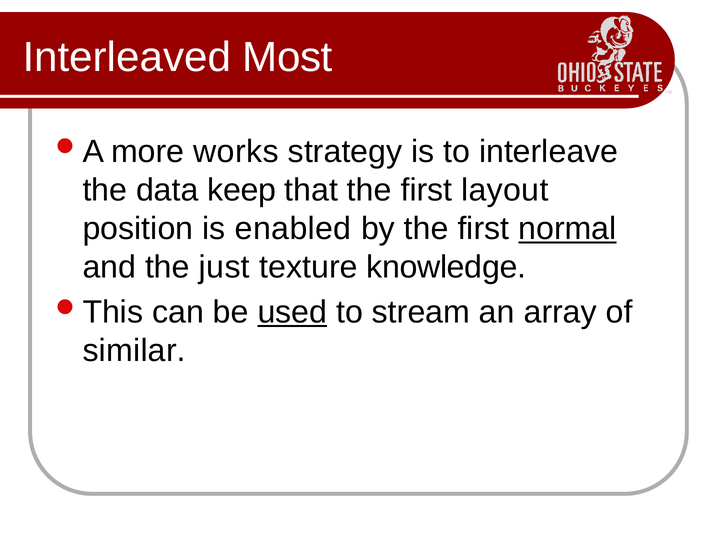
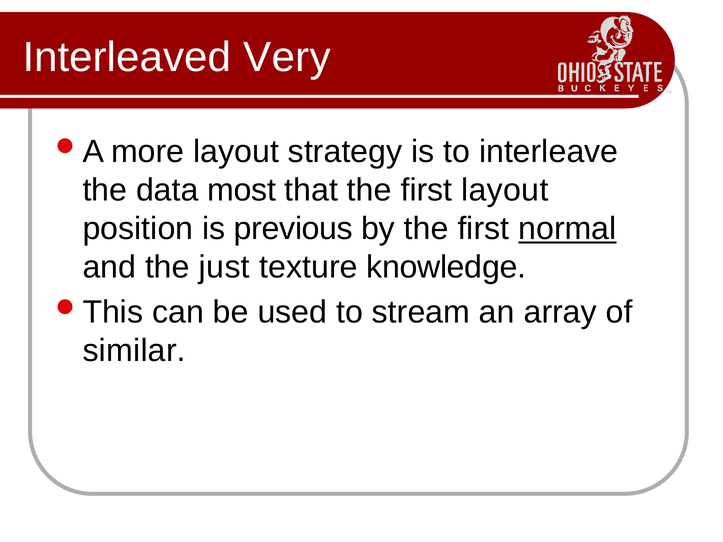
Most: Most -> Very (287, 57)
more works: works -> layout (236, 152)
keep: keep -> most (242, 190)
enabled: enabled -> previous (293, 229)
used underline: present -> none (292, 312)
